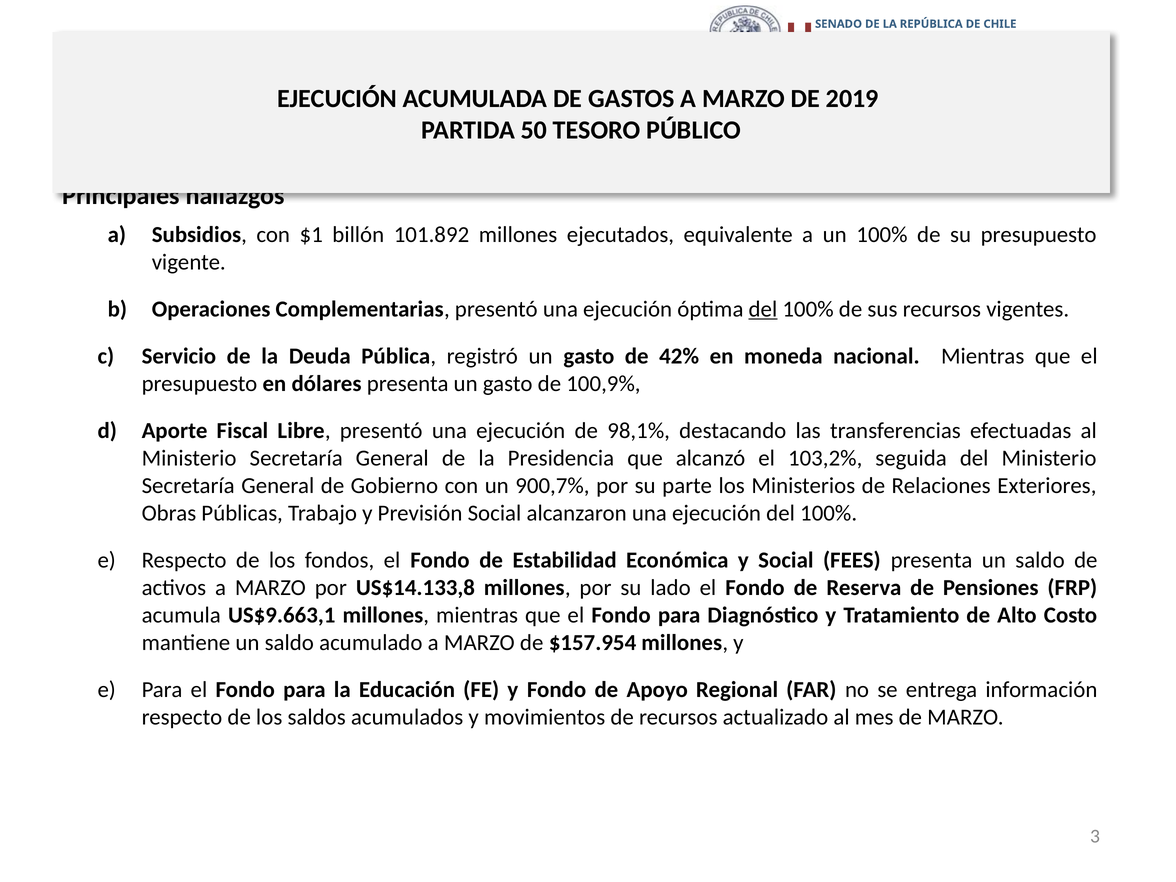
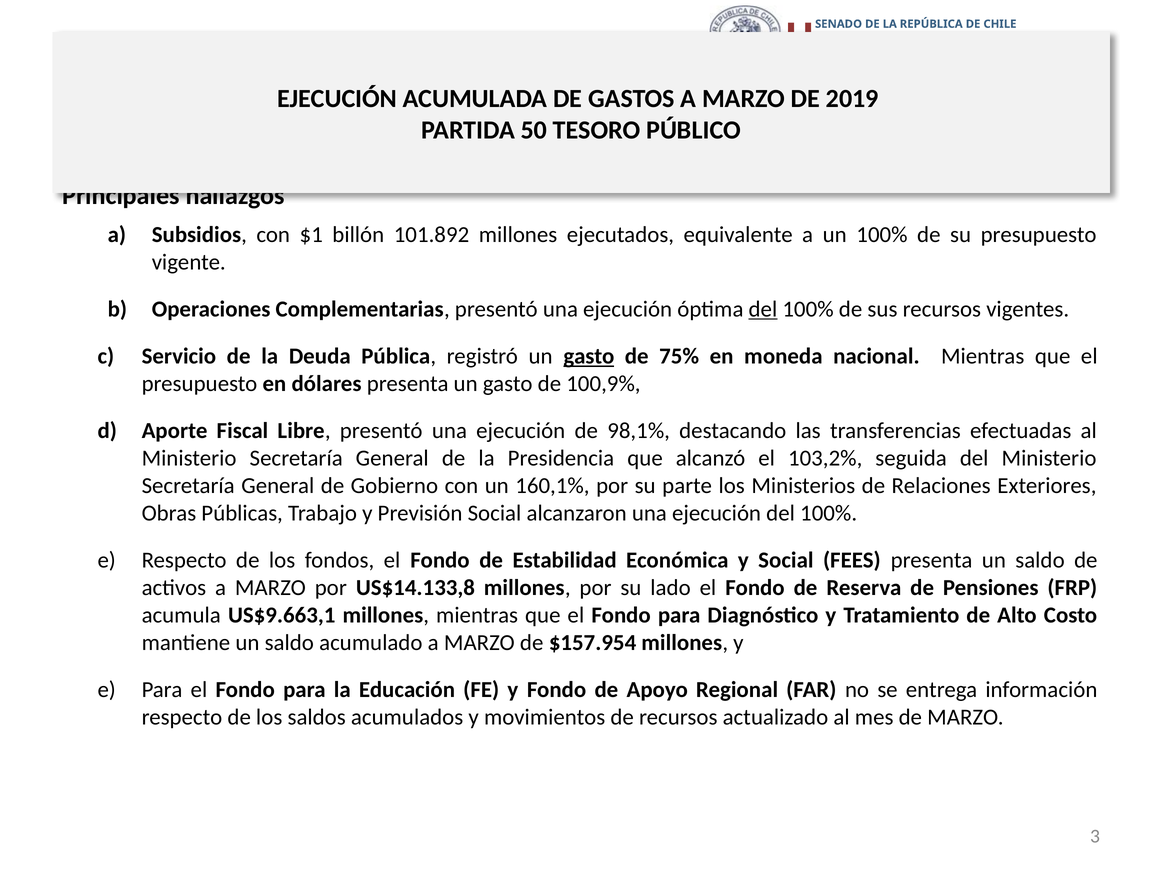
gasto underline: none -> present (589, 356)
42%: 42% -> 75% (679, 356)
900,7%: 900,7% -> 160,1% (552, 486)
